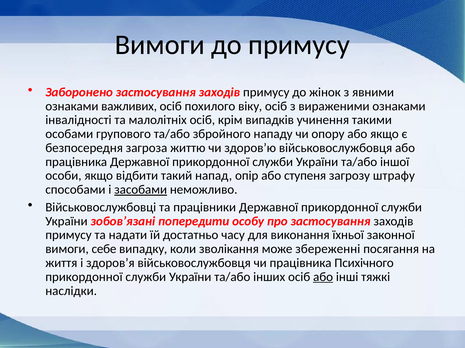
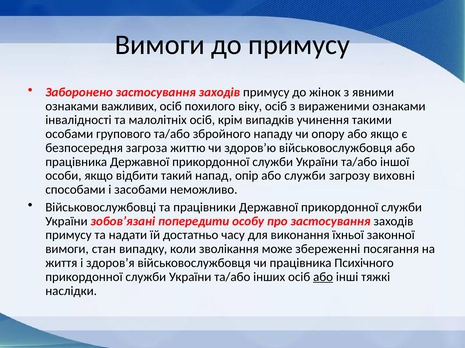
або ступеня: ступеня -> служби (305, 176)
штрафу: штрафу -> виховні (394, 176)
засобами underline: present -> none (141, 190)
себе: себе -> стан (104, 250)
